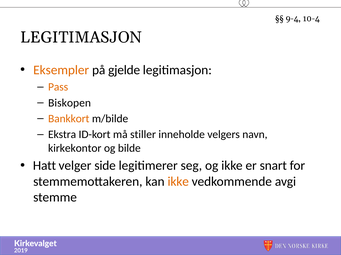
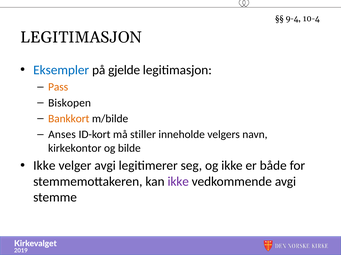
Eksempler colour: orange -> blue (61, 70)
Ekstra: Ekstra -> Anses (62, 135)
Hatt: Hatt -> Ikke (44, 166)
velger side: side -> avgi (105, 166)
snart: snart -> både (273, 166)
ikke colour: orange -> purple (178, 182)
